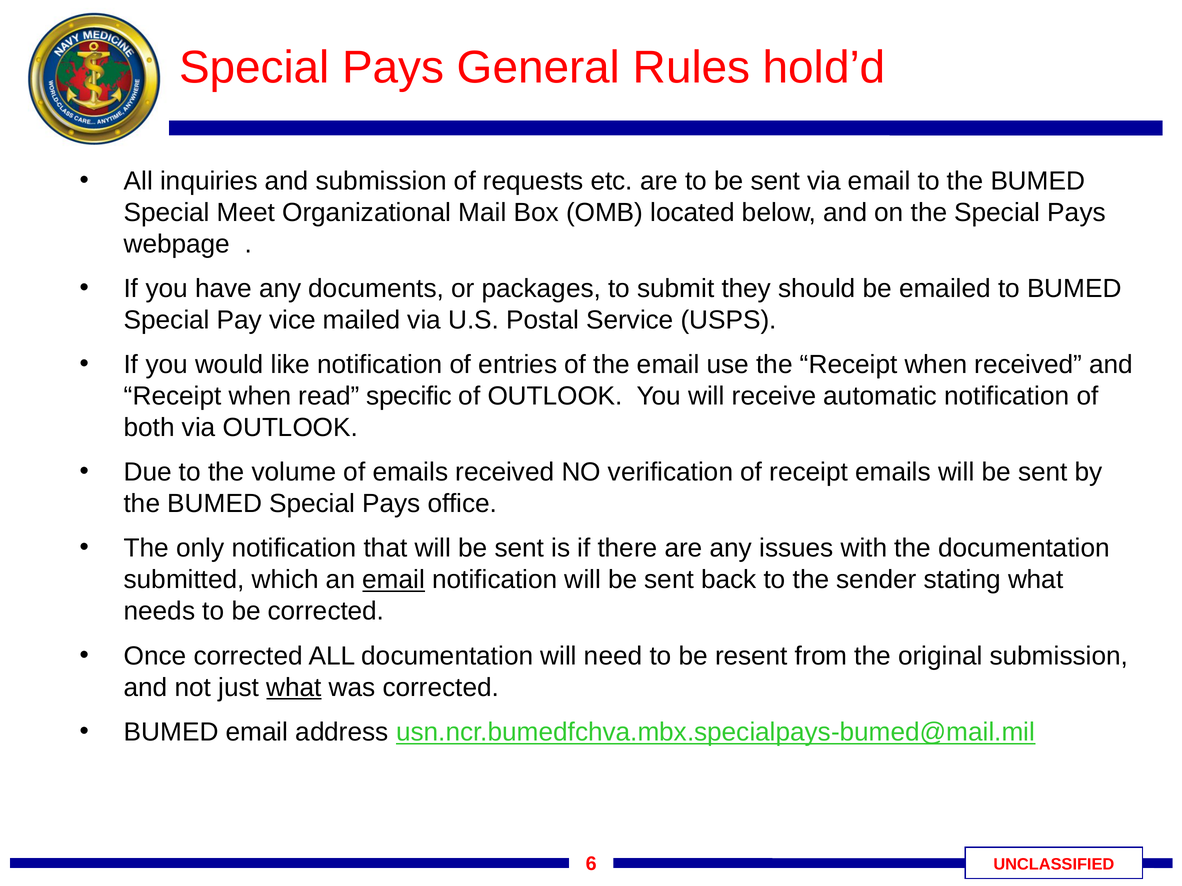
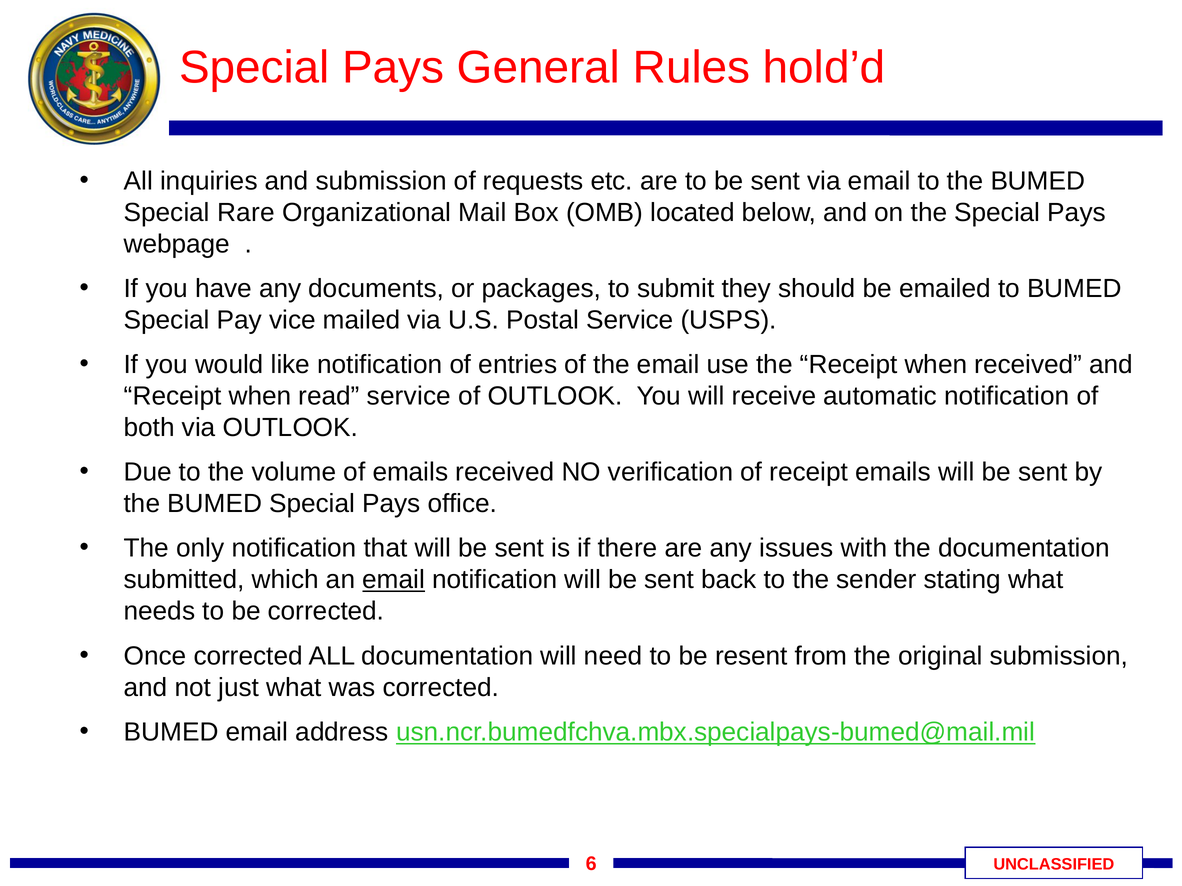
Meet: Meet -> Rare (246, 213)
read specific: specific -> service (409, 396)
what underline: present -> none (294, 688)
